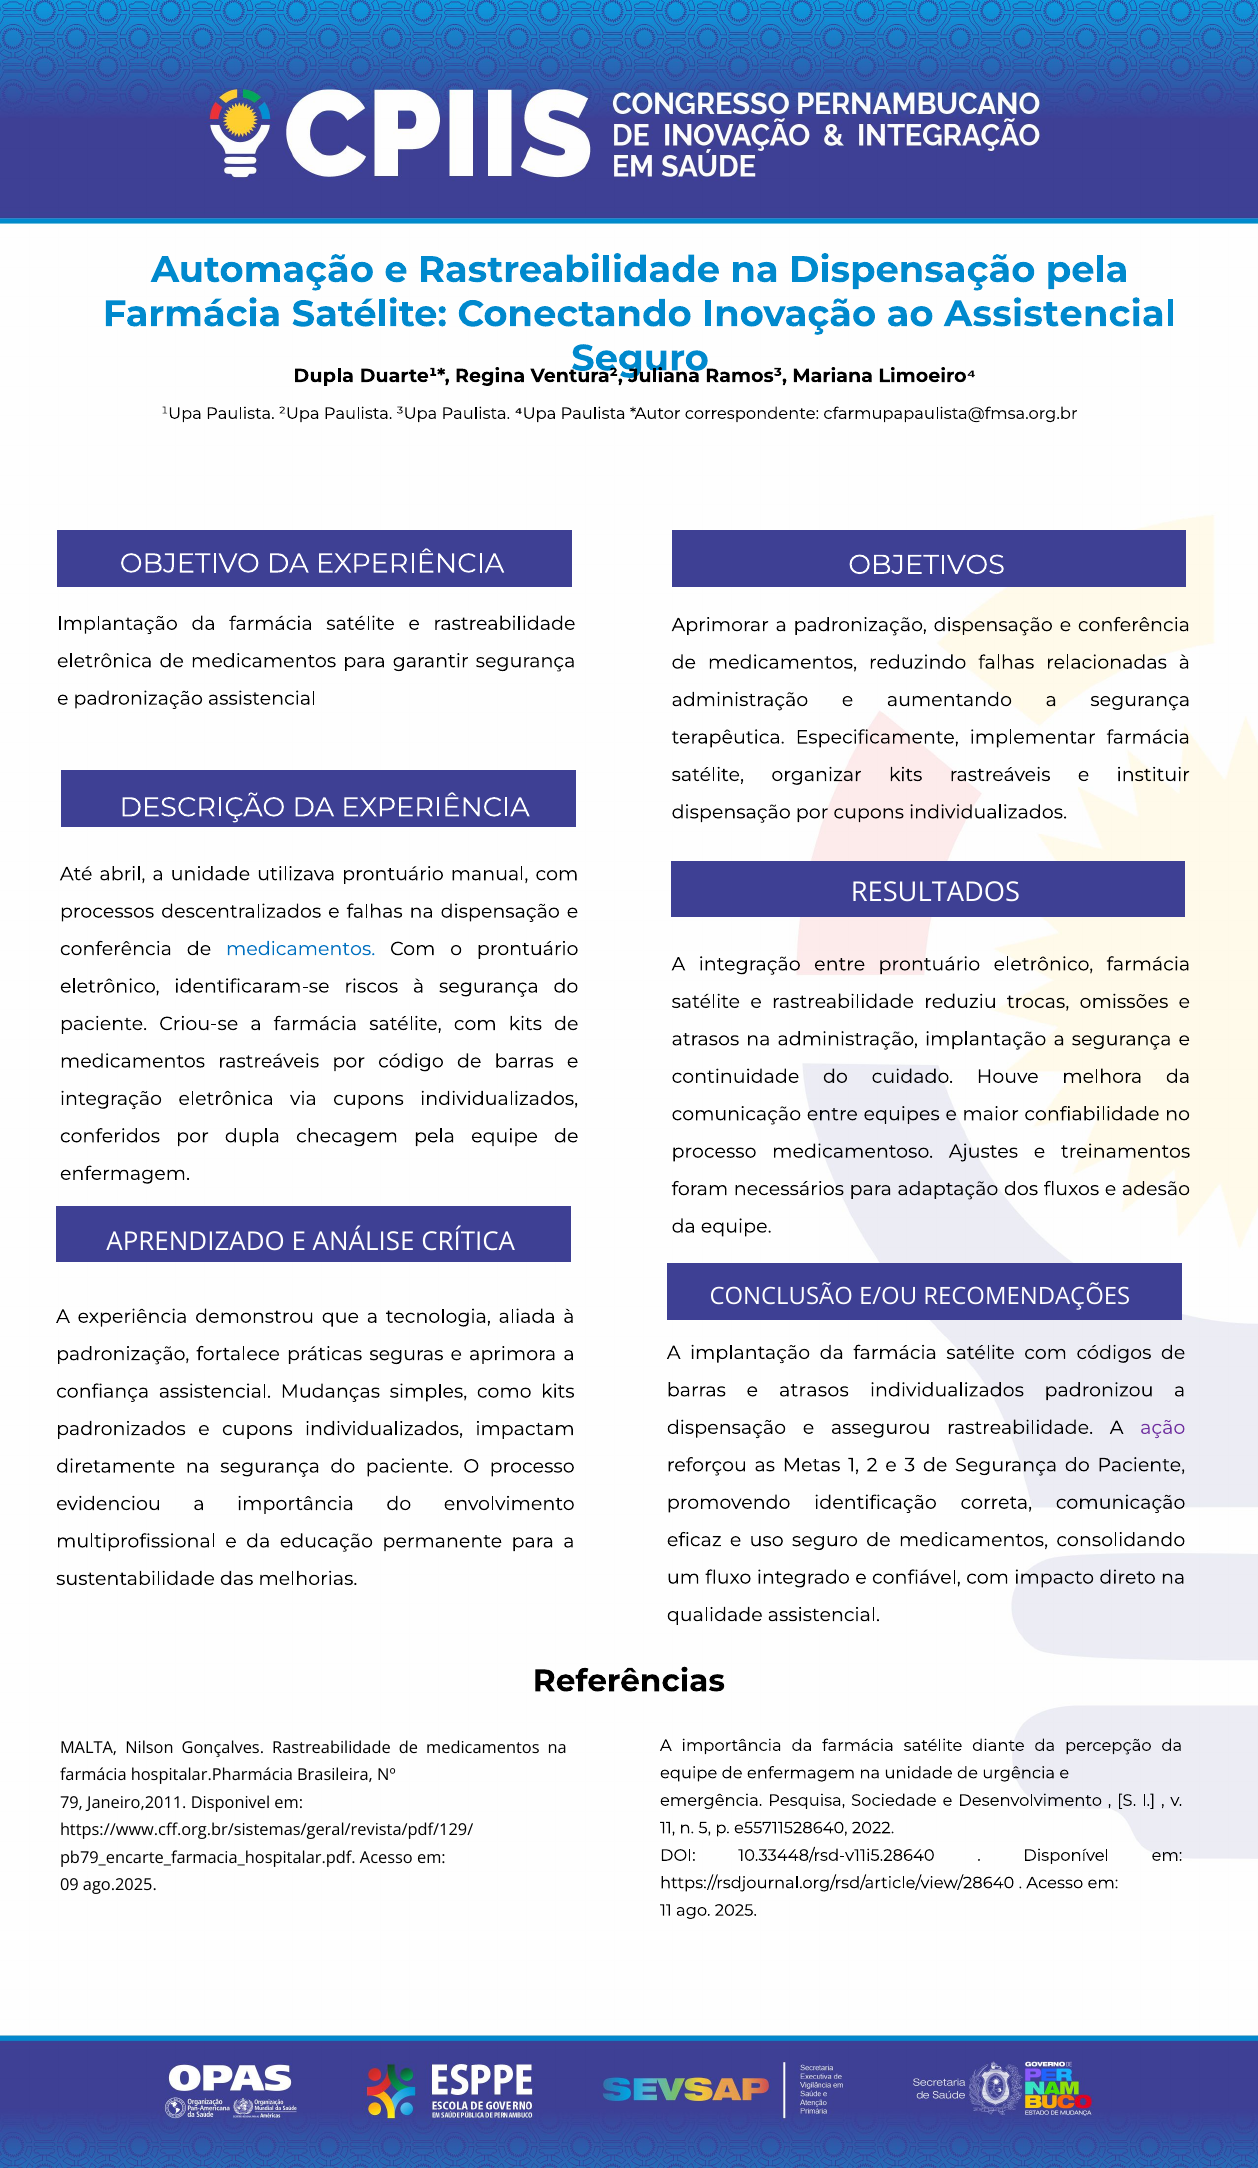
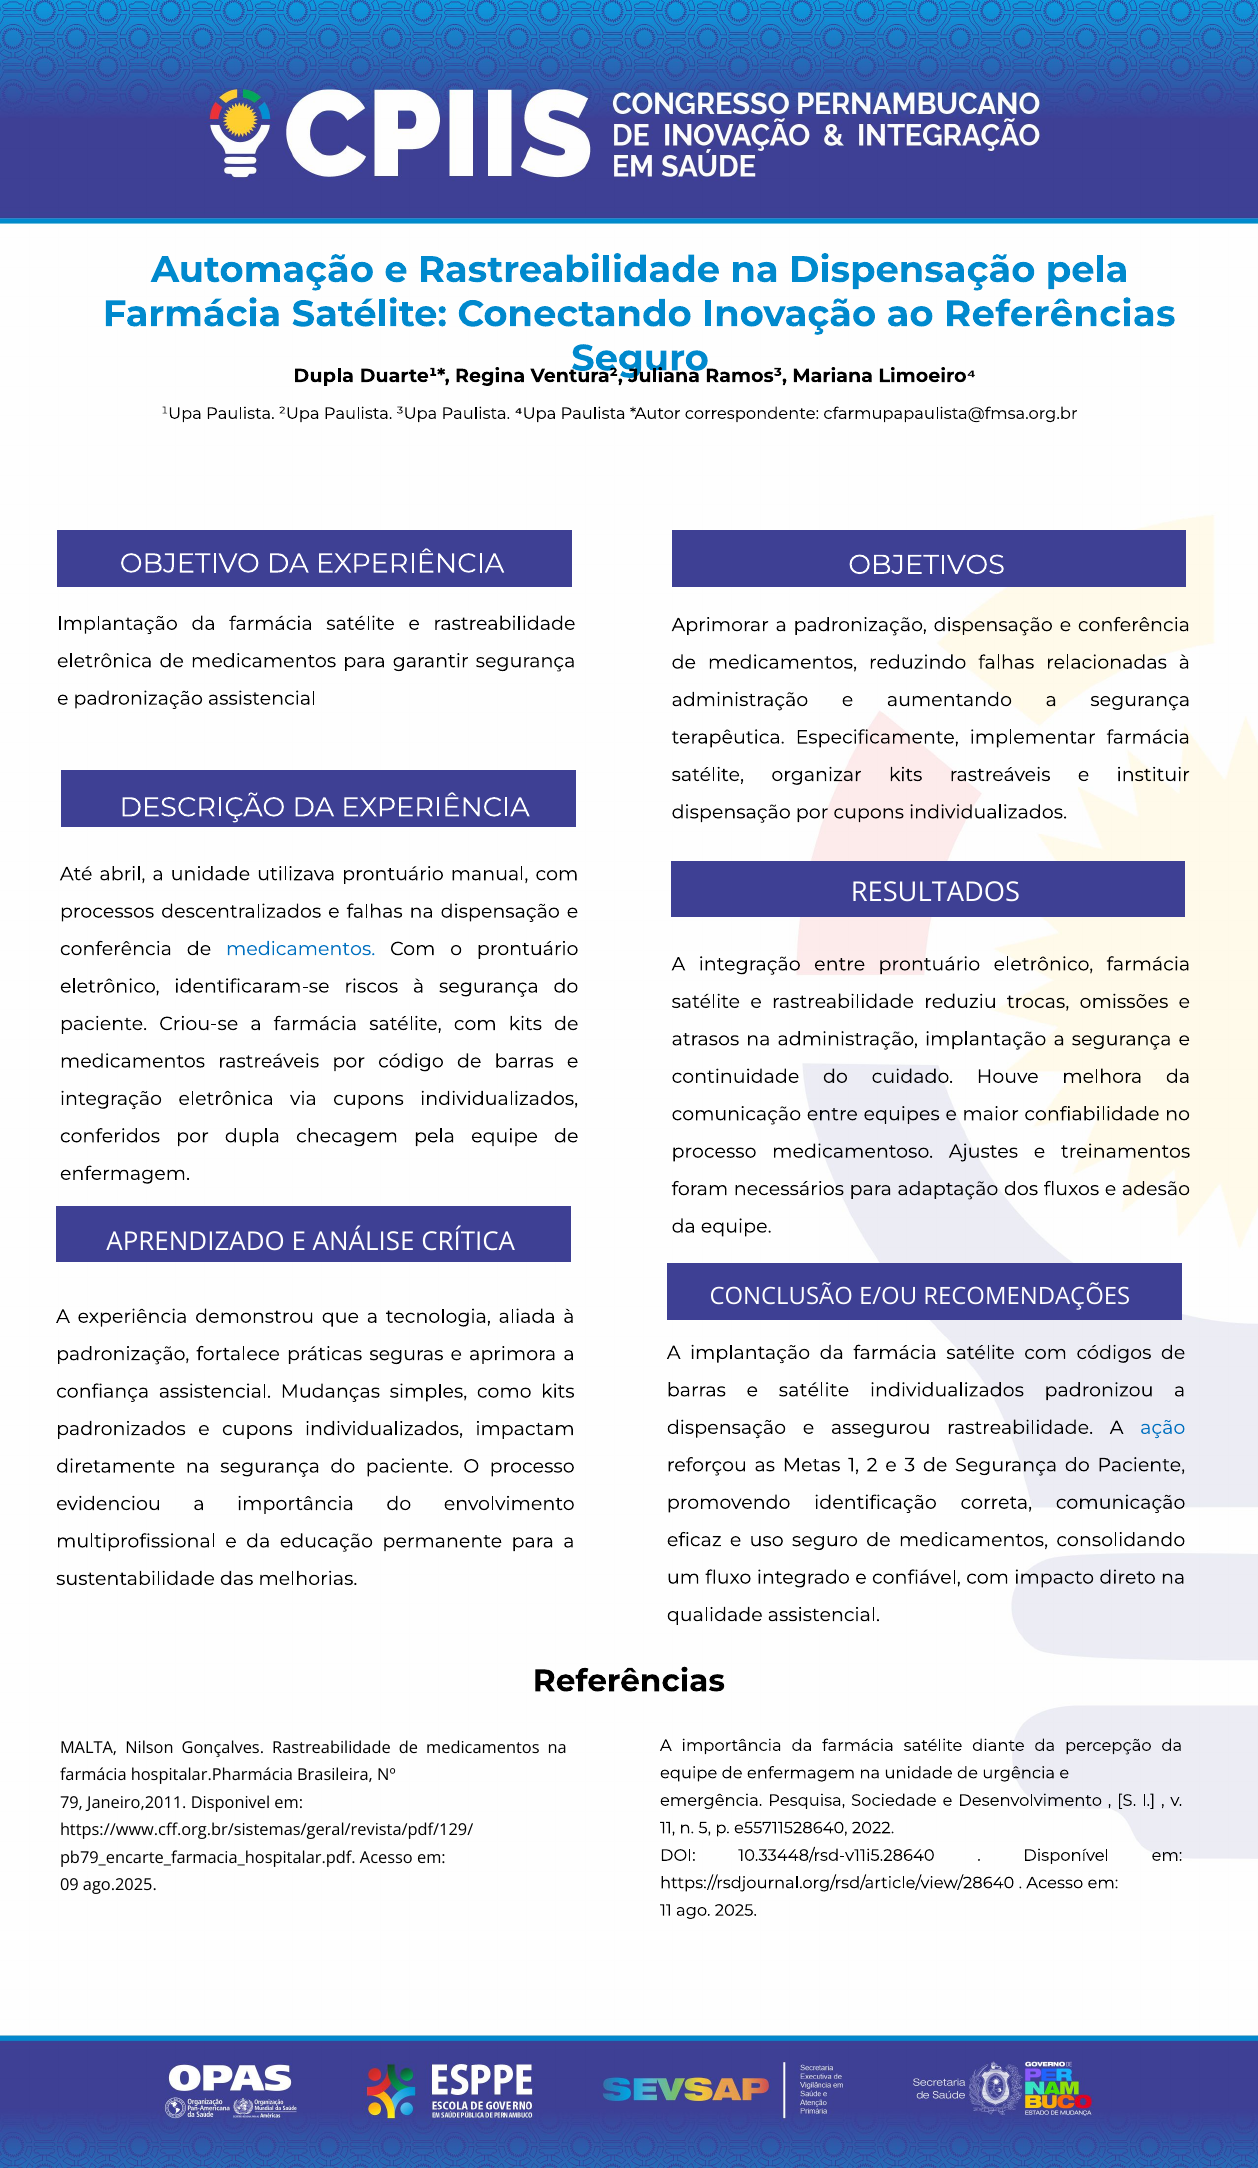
ao Assistencial: Assistencial -> Referências (1060, 314)
barras e atrasos: atrasos -> satélite (814, 1390)
ação colour: purple -> blue (1163, 1427)
